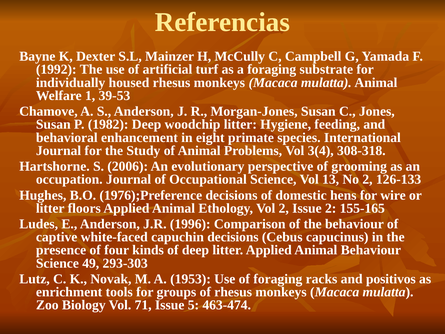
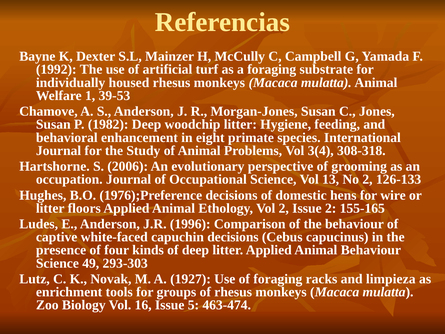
1953: 1953 -> 1927 (191, 279)
positivos: positivos -> limpieza (391, 279)
71: 71 -> 16 (143, 305)
